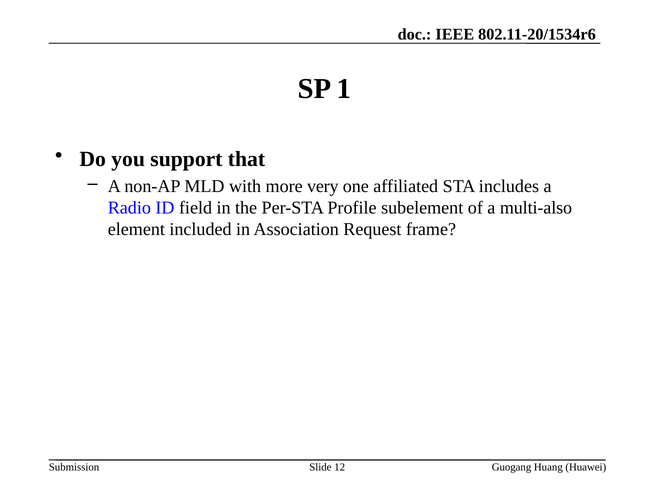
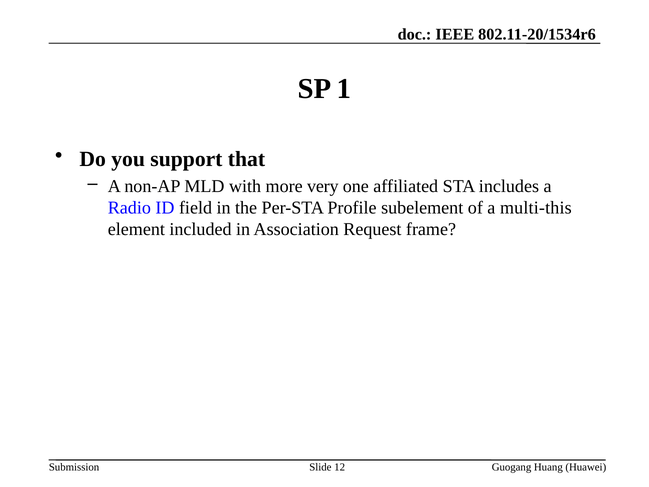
multi-also: multi-also -> multi-this (536, 208)
